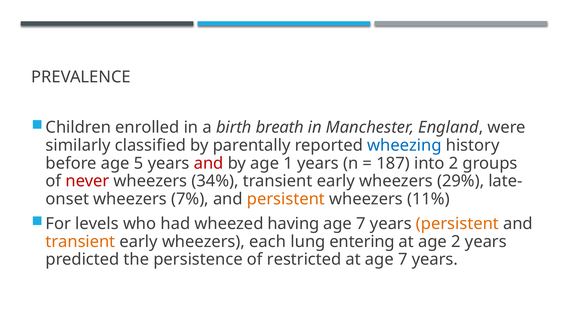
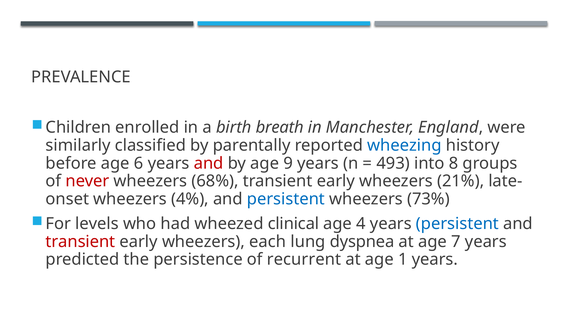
5: 5 -> 6 (139, 164)
1: 1 -> 9 (288, 164)
187: 187 -> 493 (393, 164)
into 2: 2 -> 8 (454, 164)
34%: 34% -> 68% (215, 181)
29%: 29% -> 21% (461, 181)
7%: 7% -> 4% (190, 199)
persistent colour: orange -> blue (286, 199)
11%: 11% -> 73% (428, 199)
having: having -> clinical (293, 224)
7: 7 -> 4 (361, 224)
persistent colour: orange -> blue (457, 224)
transient colour: orange -> red (80, 242)
entering: entering -> dyspnea (362, 242)
age 2: 2 -> 7 (456, 242)
restricted: restricted -> recurrent (304, 260)
at age 7: 7 -> 1 (403, 260)
